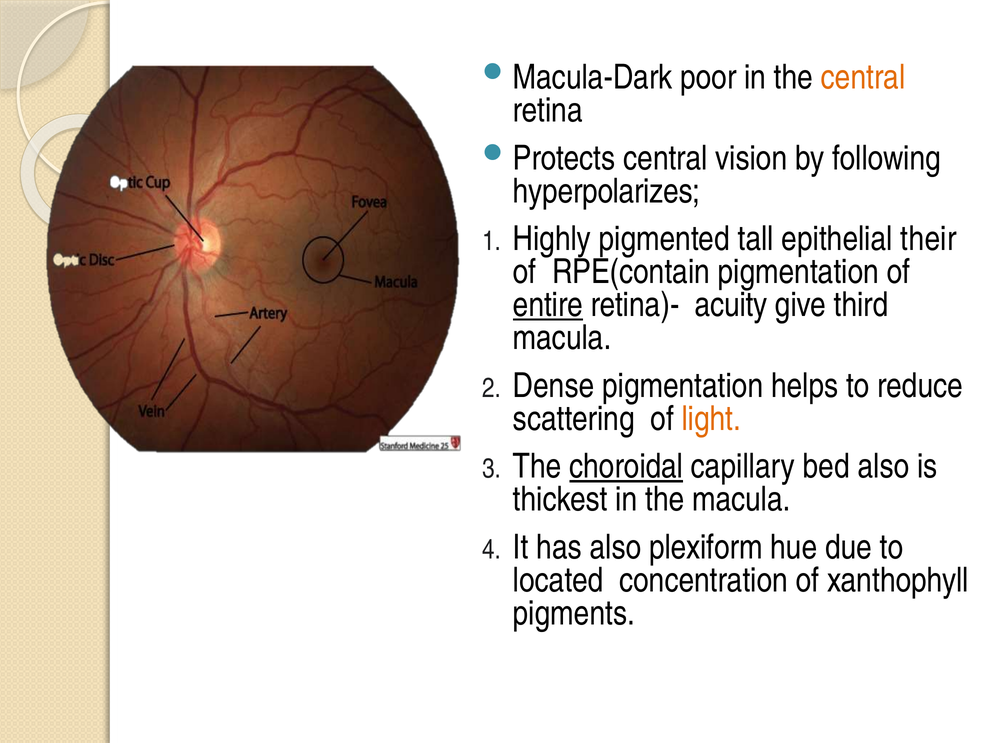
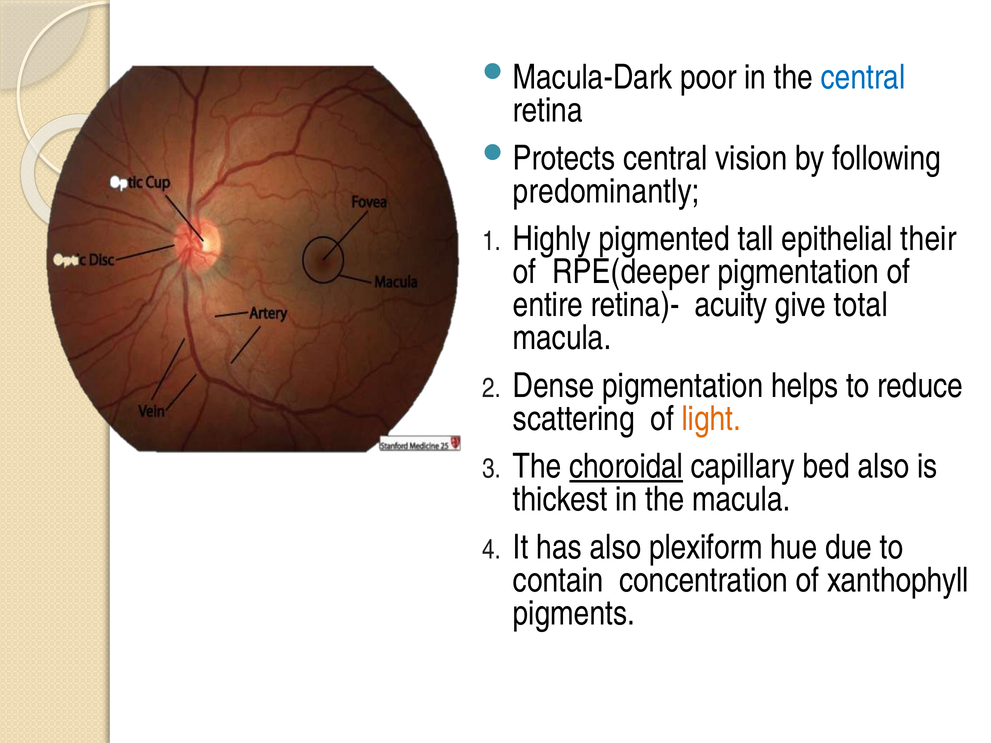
central colour: orange -> blue (863, 77)
hyperpolarizes: hyperpolarizes -> predominantly (606, 191)
RPE(contain: RPE(contain -> RPE(deeper (631, 272)
entire underline: present -> none (548, 305)
third: third -> total (861, 305)
located: located -> contain (558, 580)
